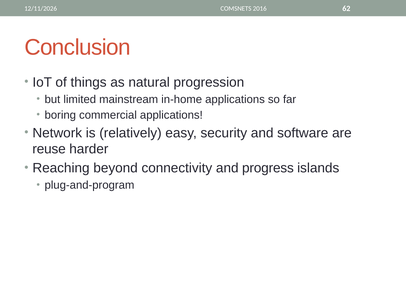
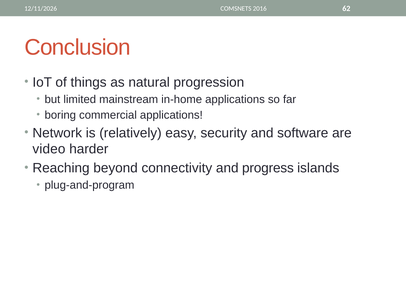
reuse: reuse -> video (49, 149)
